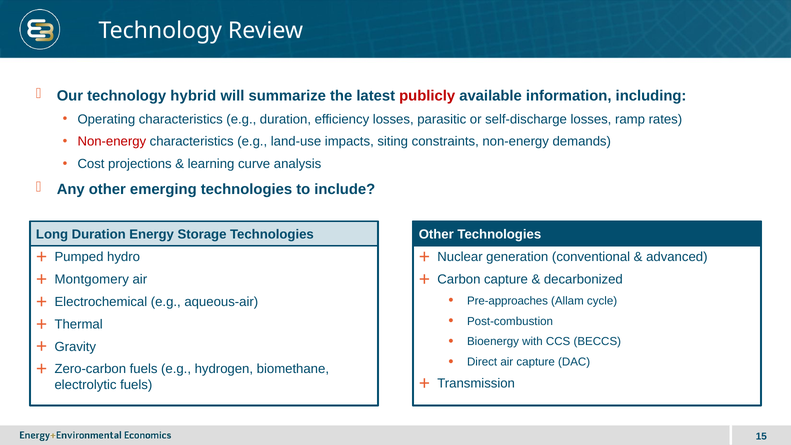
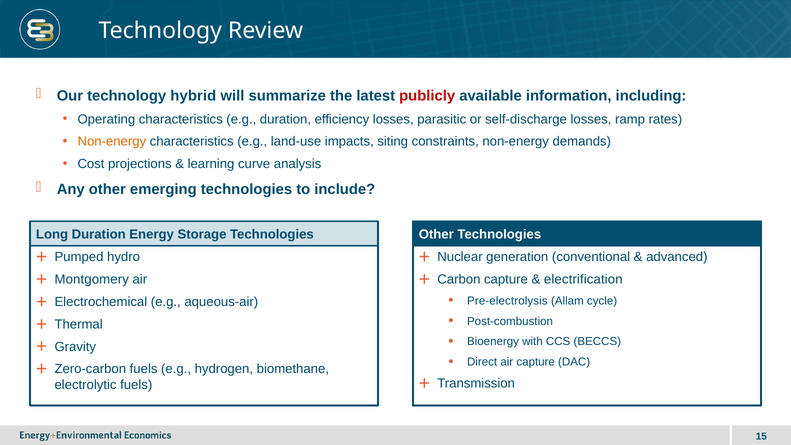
Non-energy colour: red -> orange (112, 142)
decarbonized: decarbonized -> electrification (583, 279)
Pre-approaches: Pre-approaches -> Pre-electrolysis (507, 301)
